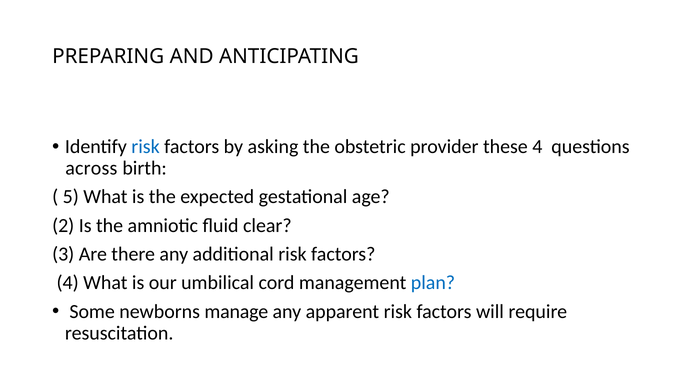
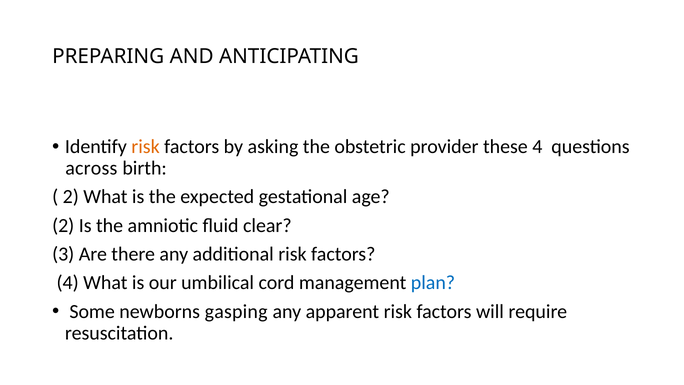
risk colour: blue -> orange (146, 147)
5: 5 -> 2 (71, 197)
manage: manage -> gasping (236, 311)
